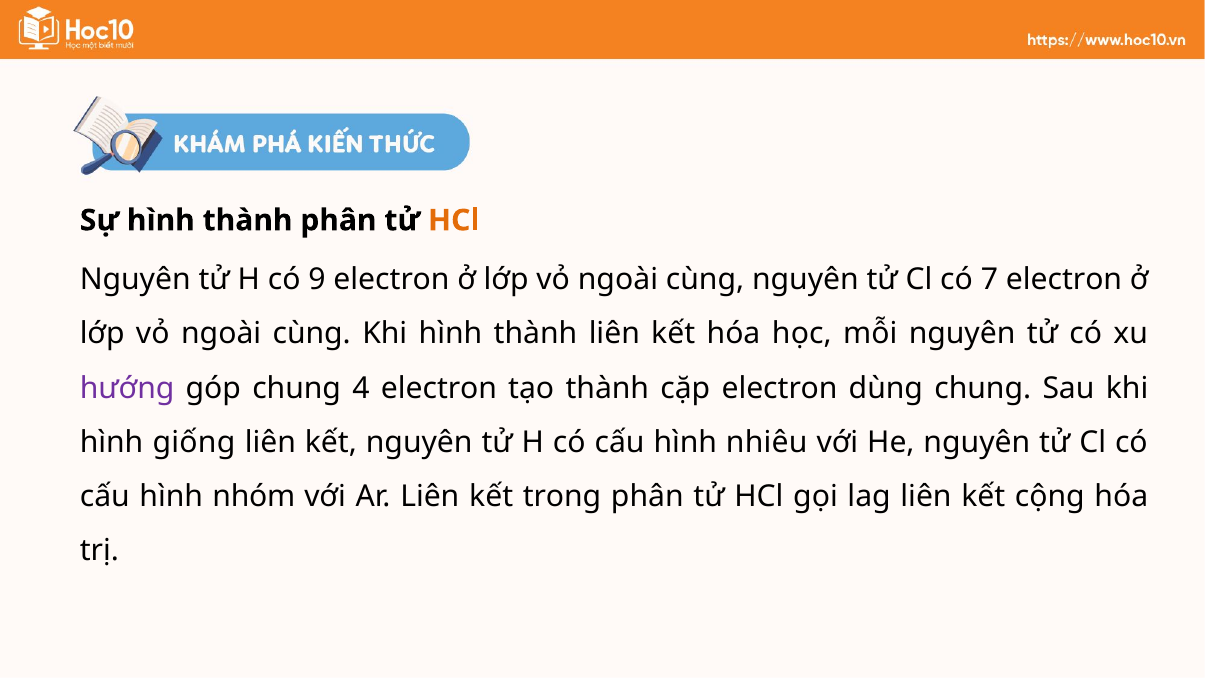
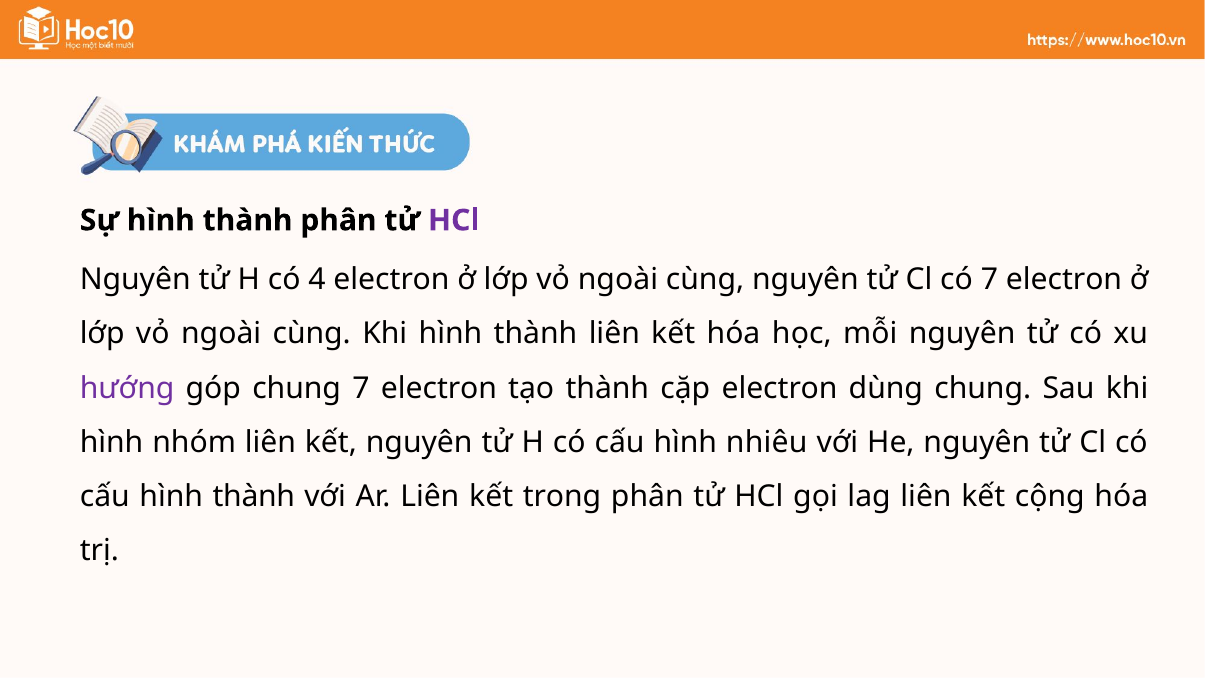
HCl colour: orange -> purple (454, 220)
9: 9 -> 4 (317, 280)
chung 4: 4 -> 7 (361, 388)
giống: giống -> nhóm (194, 442)
cấu hình nhóm: nhóm -> thành (254, 496)
